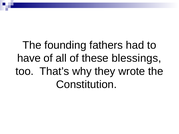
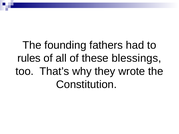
have: have -> rules (29, 58)
